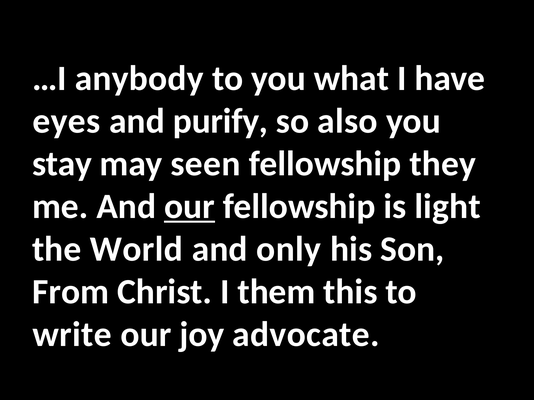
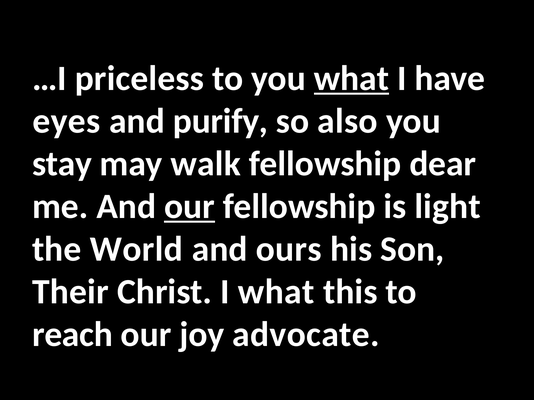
anybody: anybody -> priceless (139, 78)
what underline: none -> present (351, 78)
seen: seen -> walk (206, 164)
they: they -> dear (443, 164)
only: only -> ours (289, 249)
From: From -> Their (70, 292)
I them: them -> what (276, 292)
write: write -> reach (72, 335)
